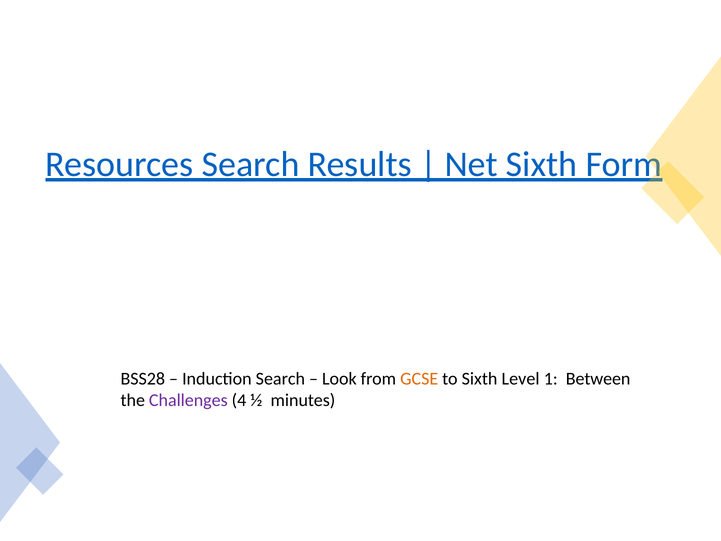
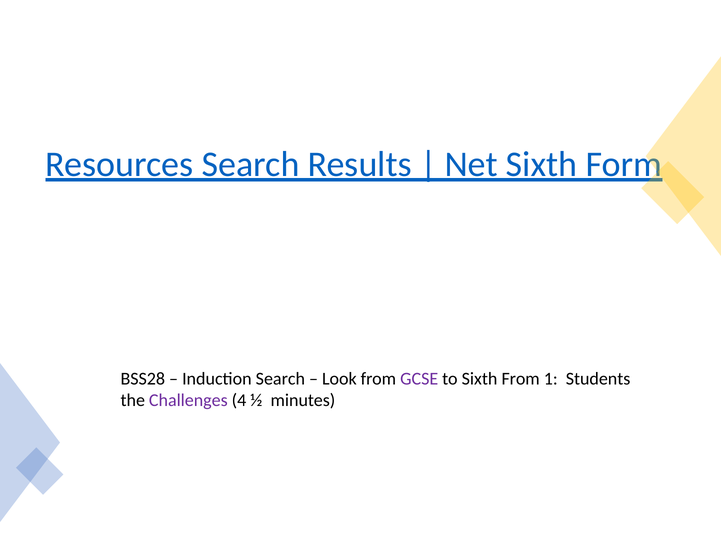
GCSE colour: orange -> purple (419, 378)
Sixth Level: Level -> From (521, 378)
Between: Between -> Students (598, 378)
